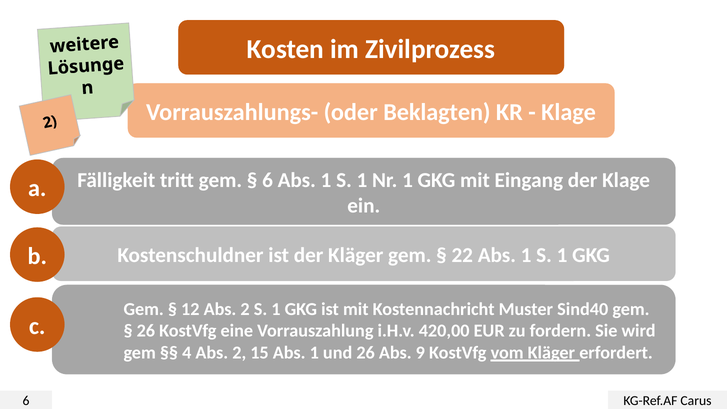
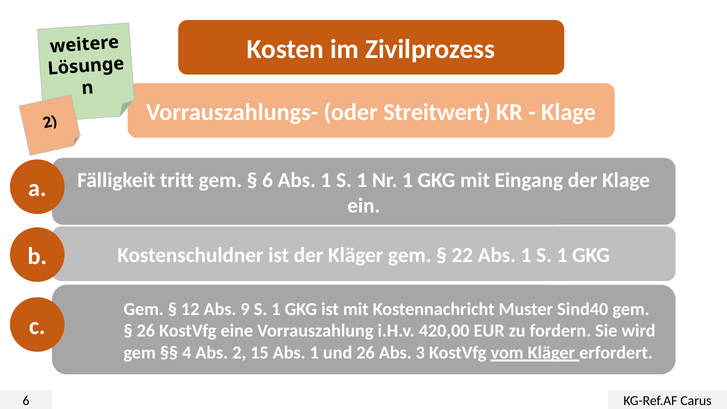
Beklagten: Beklagten -> Streitwert (437, 112)
12 Abs 2: 2 -> 9 (245, 309)
9: 9 -> 3 (420, 353)
